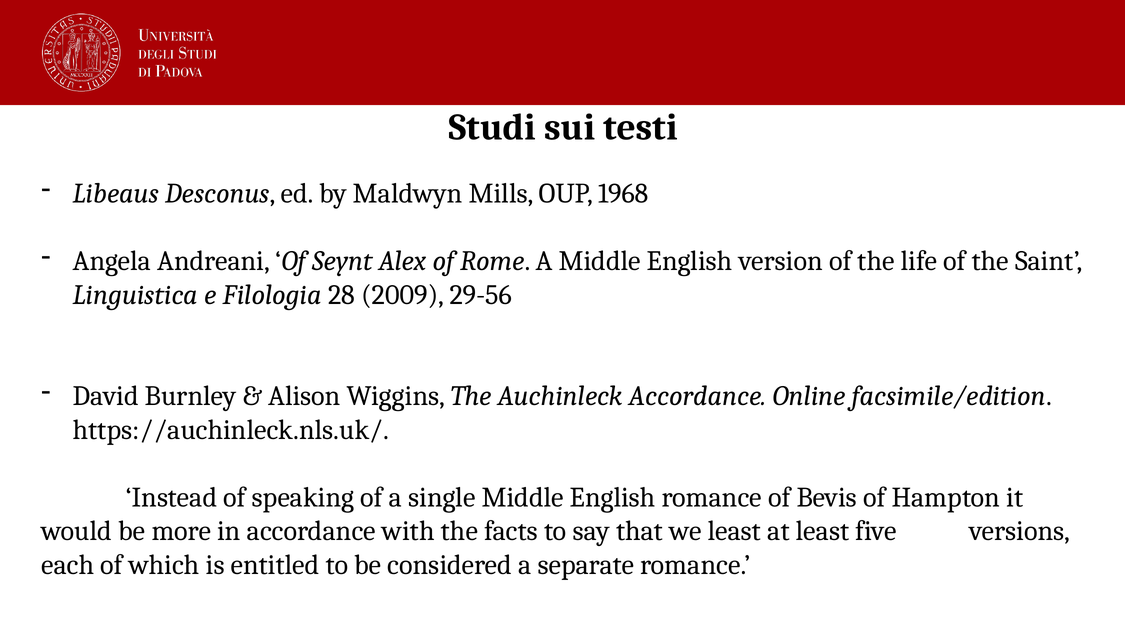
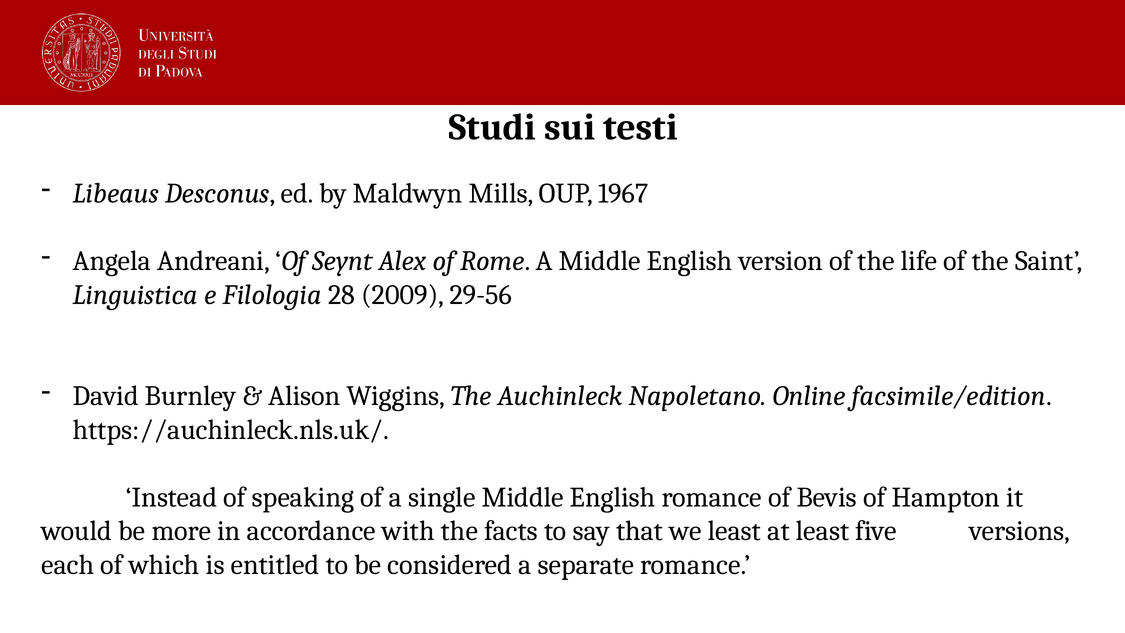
1968: 1968 -> 1967 (623, 193)
Auchinleck Accordance: Accordance -> Napoletano (698, 396)
